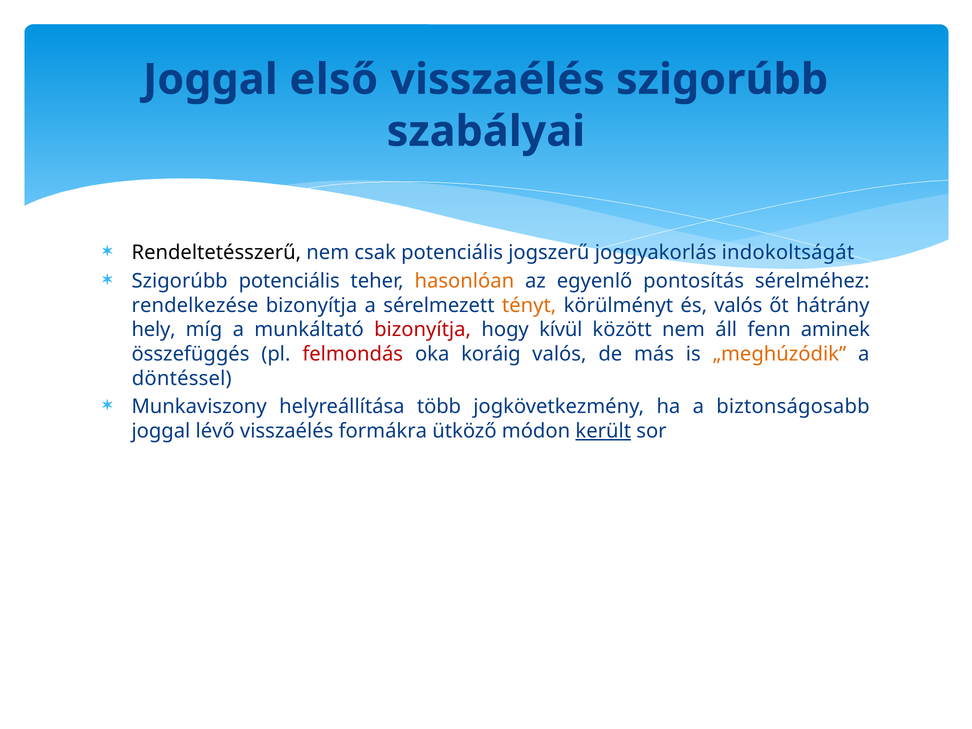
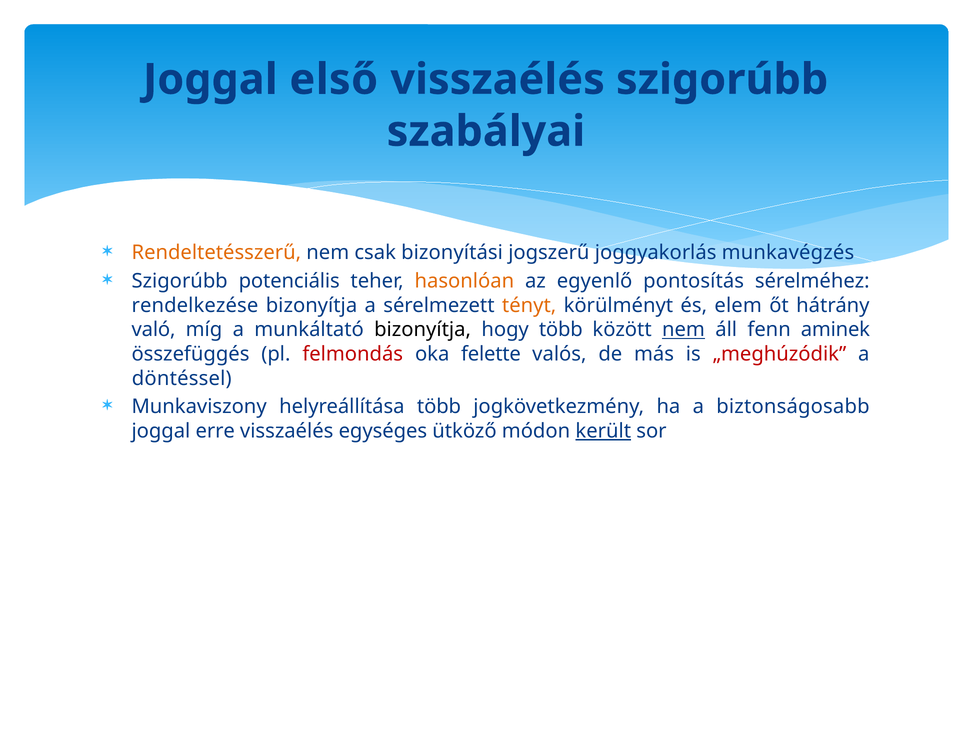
Rendeltetésszerű colour: black -> orange (216, 253)
csak potenciális: potenciális -> bizonyítási (452, 253)
indokoltságát: indokoltságát -> munkavégzés (788, 253)
és valós: valós -> elem (738, 305)
hely: hely -> való (154, 330)
bizonyítja colour: red -> black (423, 330)
hogy kívül: kívül -> több (561, 330)
nem underline: none -> present (683, 330)
koráig: koráig -> felette (491, 354)
„meghúzódik colour: orange -> red (779, 354)
lévő: lévő -> erre (215, 431)
formákra: formákra -> egységes (383, 431)
